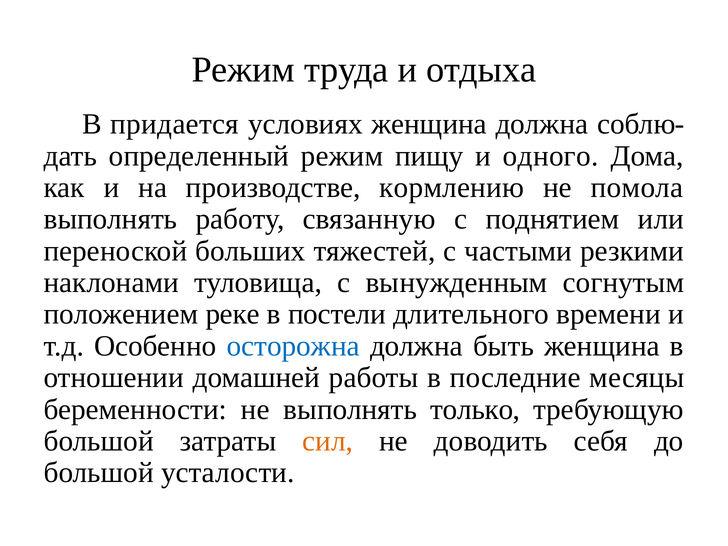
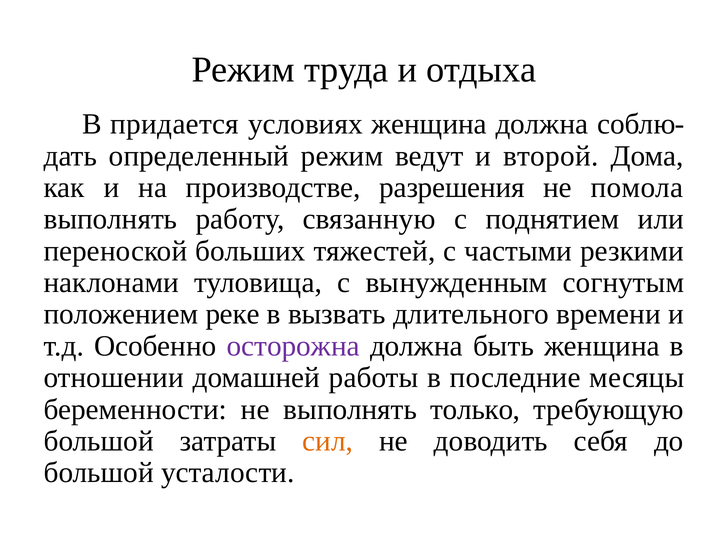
пищу: пищу -> ведут (429, 156)
одного: одного -> второй (551, 156)
кормлению: кормлению -> разрешения (452, 188)
постели: постели -> вызвать (337, 314)
осторожна colour: blue -> purple (293, 346)
